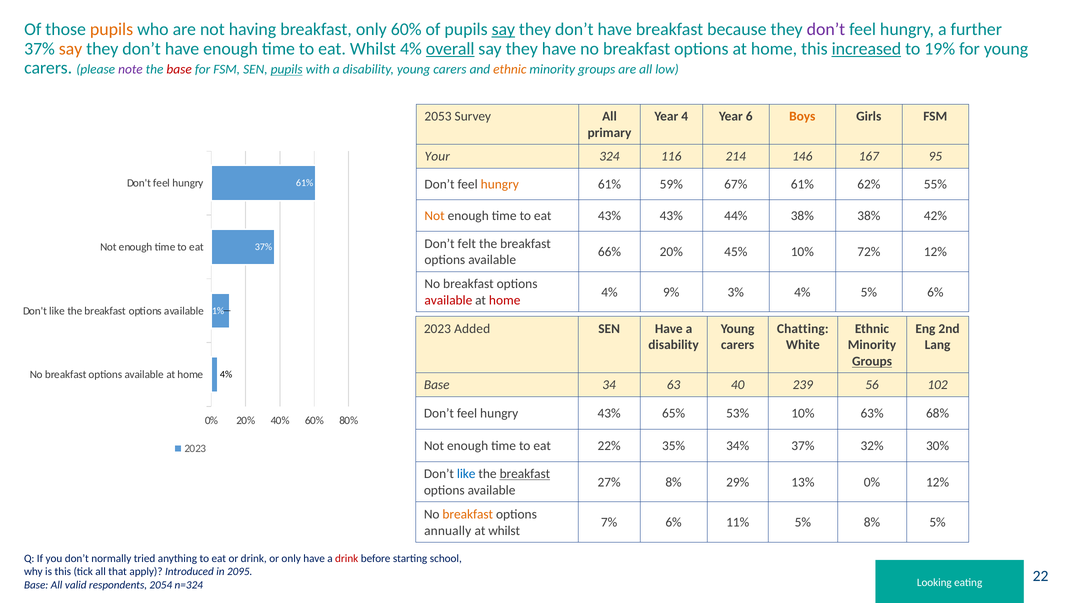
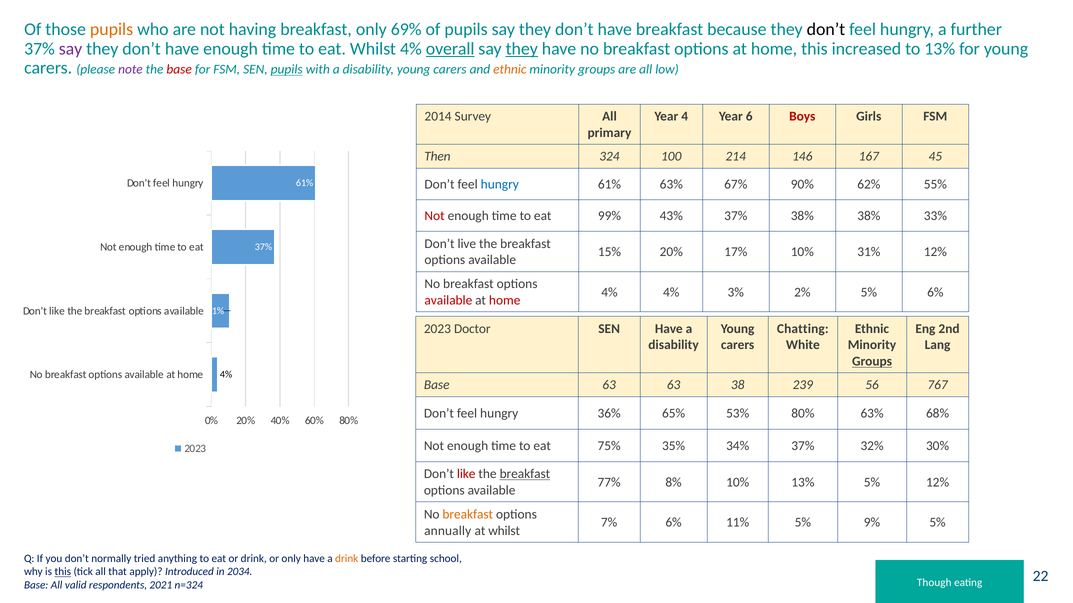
only 60%: 60% -> 69% (406, 29)
say underline: present -> none (503, 29)
don’t colour: purple -> black (826, 29)
say colour: orange -> purple (71, 49)
they underline: none -> present (522, 49)
increased underline: present -> none (866, 49)
to 19%: 19% -> 13% (940, 49)
2053: 2053 -> 2014 (438, 116)
Boys colour: orange -> red (802, 116)
Your: Your -> Then (437, 157)
116: 116 -> 100 (671, 157)
95: 95 -> 45 (935, 157)
hungry colour: orange -> blue (500, 184)
61% 59%: 59% -> 63% (671, 185)
67% 61%: 61% -> 90% (802, 185)
Not colour: orange -> red (435, 216)
eat 43%: 43% -> 99% (610, 216)
43% 44%: 44% -> 37% (736, 216)
42%: 42% -> 33% (935, 216)
felt: felt -> live (467, 244)
66%: 66% -> 15% (610, 252)
45%: 45% -> 17% (736, 252)
72%: 72% -> 31% (869, 252)
4% 9%: 9% -> 4% (671, 292)
3% 4%: 4% -> 2% (802, 292)
Added: Added -> Doctor (472, 329)
Base 34: 34 -> 63 (609, 385)
40: 40 -> 38 (738, 385)
102: 102 -> 767 (938, 385)
hungry 43%: 43% -> 36% (609, 414)
53% 10%: 10% -> 80% (803, 414)
22%: 22% -> 75% (609, 446)
like colour: blue -> red (466, 474)
27%: 27% -> 77% (609, 483)
8% 29%: 29% -> 10% (738, 483)
13% 0%: 0% -> 5% (872, 483)
5% 8%: 8% -> 9% (872, 523)
drink colour: red -> orange (347, 559)
this underline: none -> present (63, 572)
2095: 2095 -> 2034 (240, 572)
Looking: Looking -> Though (934, 583)
2054: 2054 -> 2021 (161, 586)
